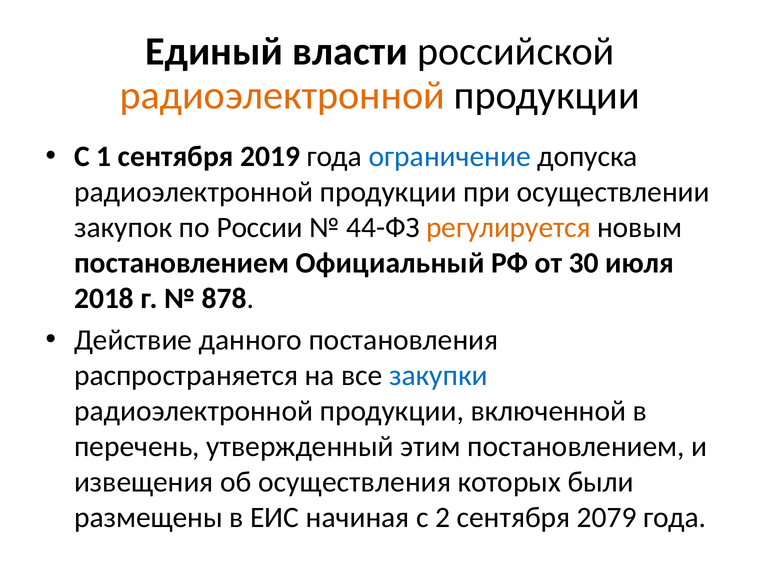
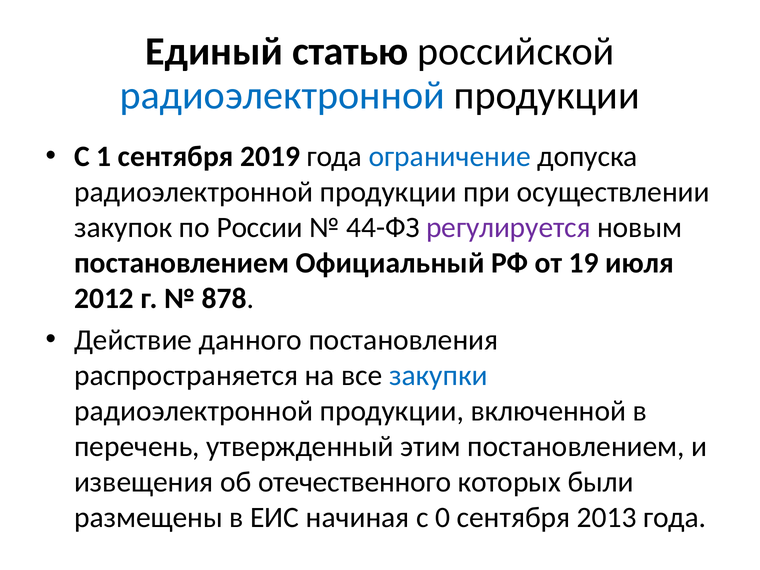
власти: власти -> статью (350, 52)
радиоэлектронной colour: orange -> blue (282, 96)
регулируется colour: orange -> purple (508, 228)
30: 30 -> 19 (584, 263)
2018: 2018 -> 2012 (104, 299)
осуществления: осуществления -> отечественного (355, 482)
2: 2 -> 0 (443, 517)
2079: 2079 -> 2013 (607, 517)
